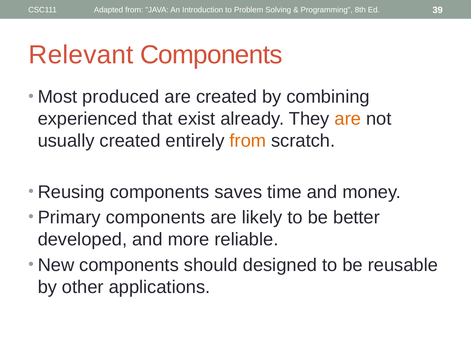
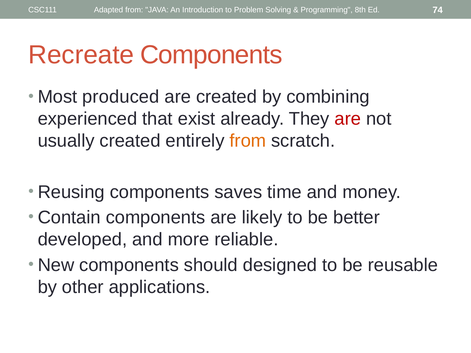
39: 39 -> 74 (438, 10)
Relevant: Relevant -> Recreate (81, 55)
are colour: orange -> red (348, 119)
Primary: Primary -> Contain (69, 218)
